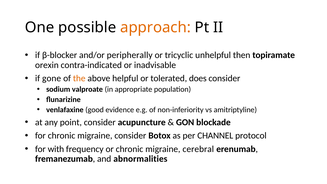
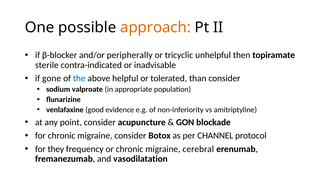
orexin: orexin -> sterile (47, 65)
the colour: orange -> blue (79, 78)
does: does -> than (198, 78)
with: with -> they (56, 149)
abnormalities: abnormalities -> vasodilatation (140, 159)
